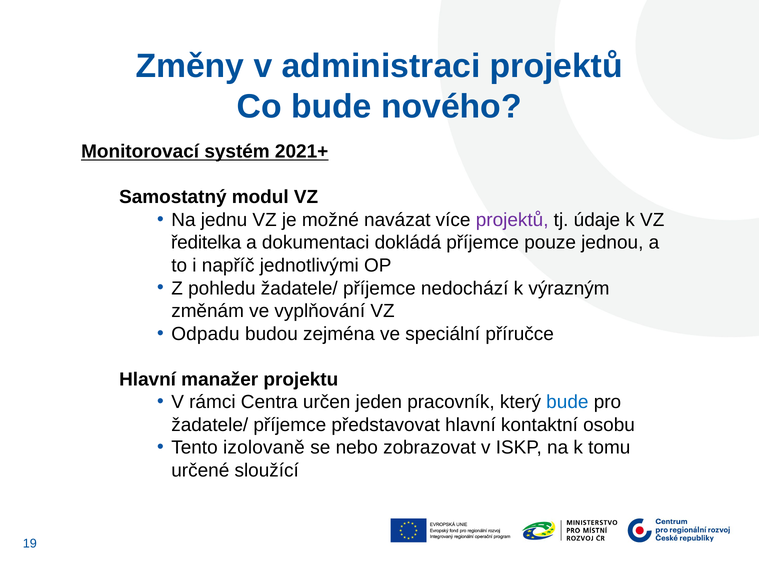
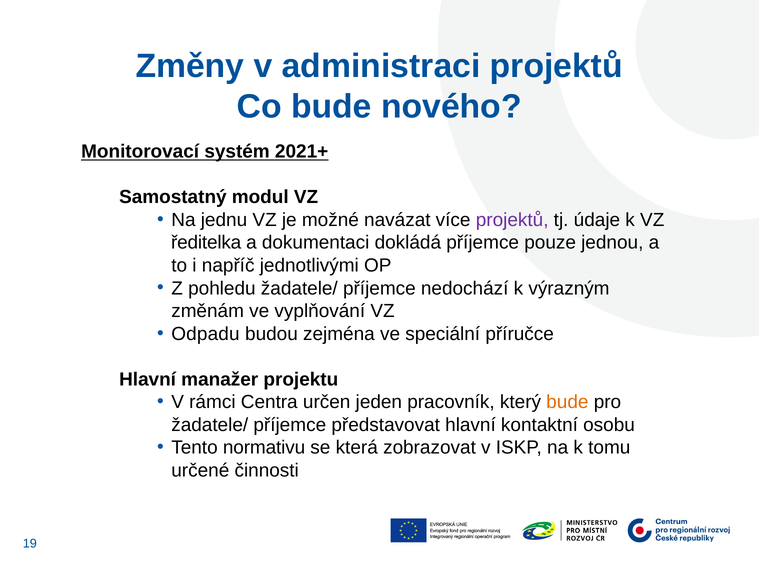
bude colour: blue -> orange (567, 402)
izolovaně: izolovaně -> normativu (264, 448)
nebo: nebo -> která (357, 448)
sloužící: sloužící -> činnosti (267, 471)
